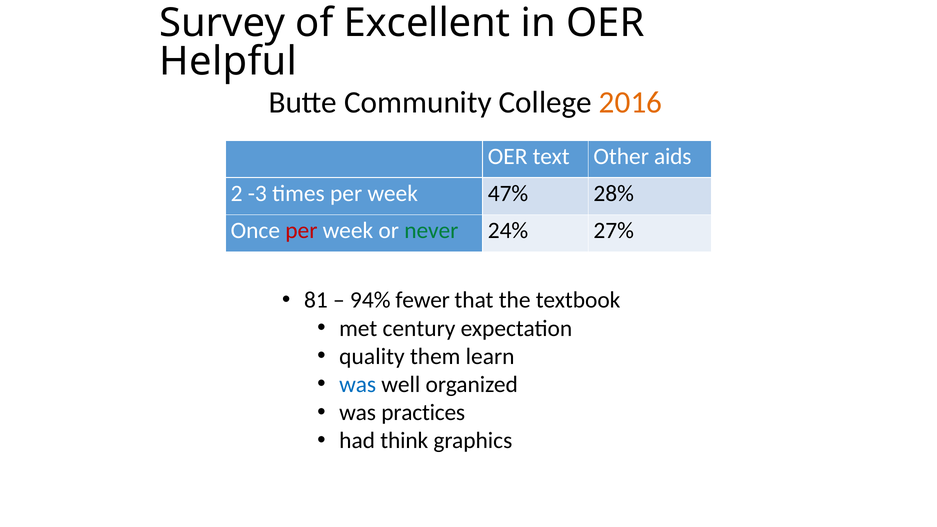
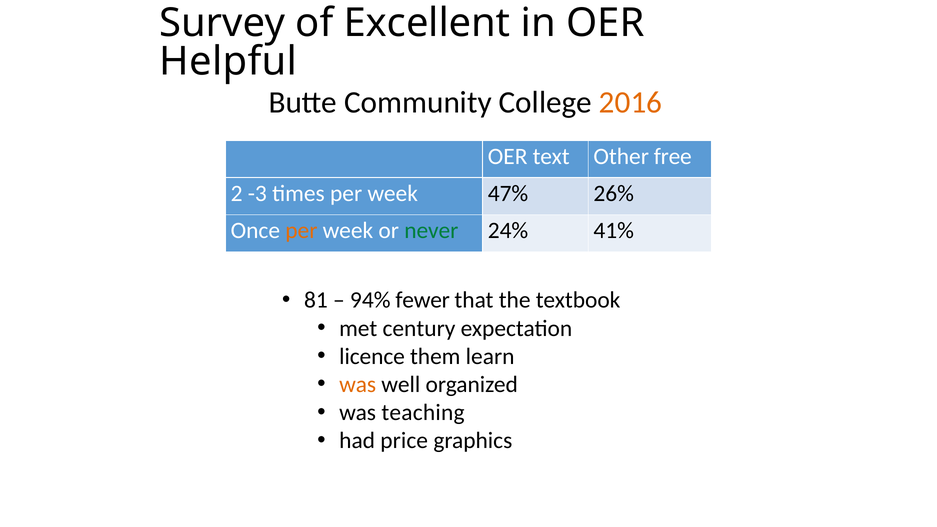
aids: aids -> free (673, 156)
28%: 28% -> 26% (614, 194)
per colour: red -> orange (301, 231)
27%: 27% -> 41% (614, 231)
quality: quality -> licence (372, 356)
was colour: blue -> orange (358, 385)
practices: practices -> teaching (423, 413)
think: think -> price (404, 441)
